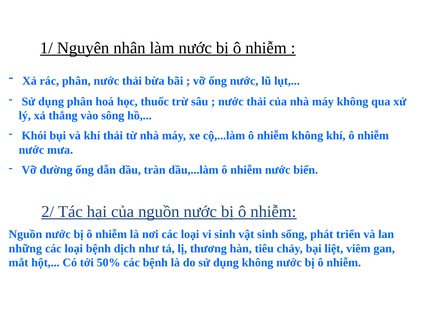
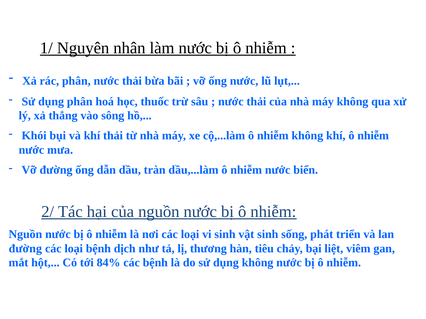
những: những -> đường (25, 249)
50%: 50% -> 84% (109, 263)
